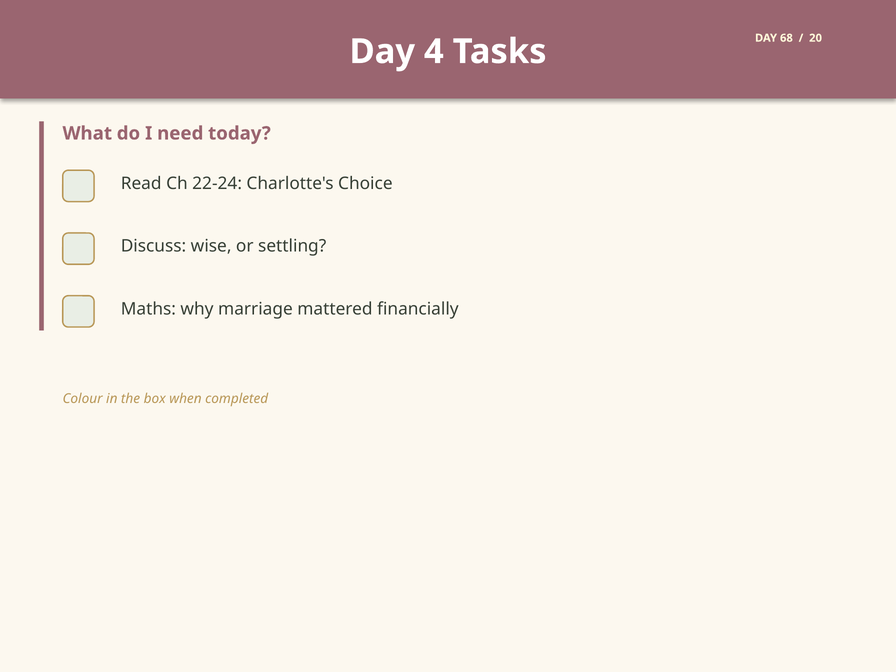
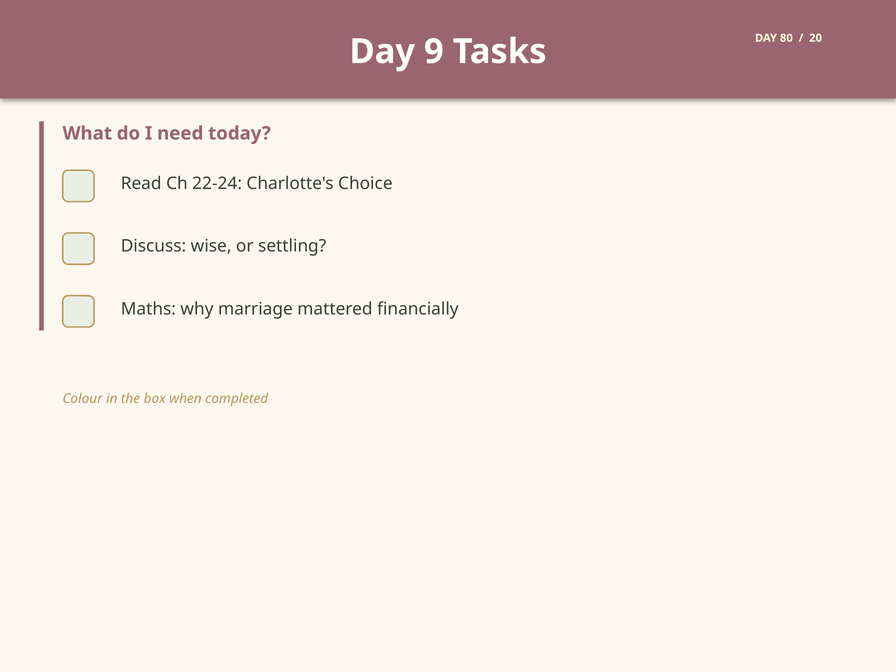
68: 68 -> 80 (786, 38)
4: 4 -> 9 (434, 52)
